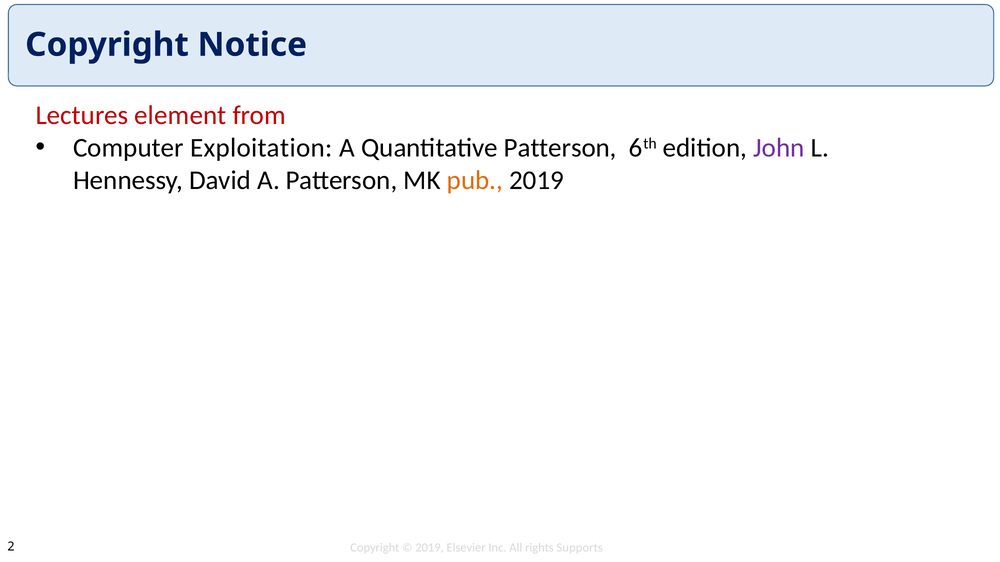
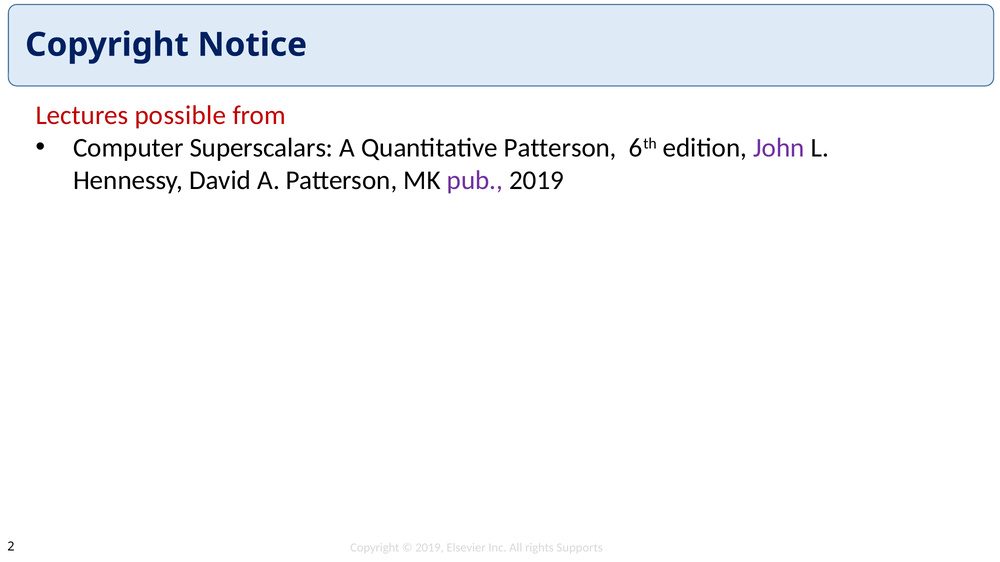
element: element -> possible (180, 116)
Exploitation: Exploitation -> Superscalars (261, 148)
pub colour: orange -> purple (475, 181)
